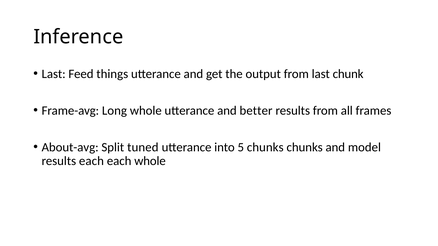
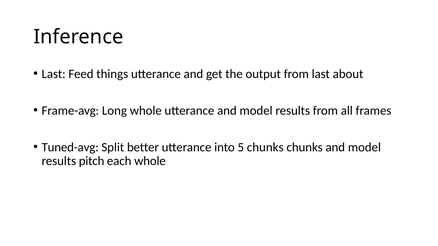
chunk: chunk -> about (348, 74)
utterance and better: better -> model (256, 111)
About-avg: About-avg -> Tuned-avg (70, 148)
tuned: tuned -> better (143, 148)
results each: each -> pitch (92, 161)
